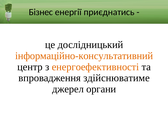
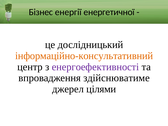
приєднатись: приєднатись -> енергетичної (109, 12)
енергоефективності colour: orange -> purple (95, 67)
органи: органи -> цілями (101, 89)
